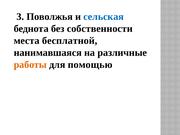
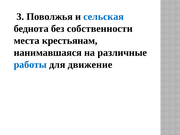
бесплатной: бесплатной -> крестьянам (70, 41)
работы colour: orange -> blue (30, 65)
помощью: помощью -> движение (90, 65)
